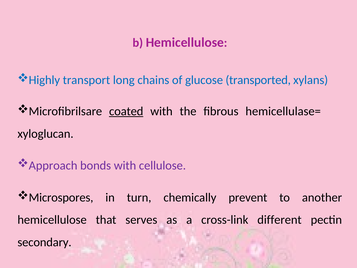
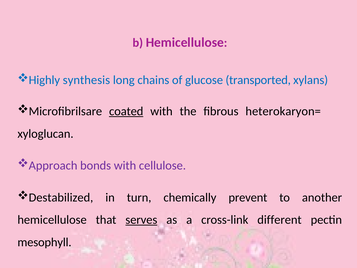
transport: transport -> synthesis (86, 80)
hemicellulase=: hemicellulase= -> heterokaryon= (283, 111)
Microspores: Microspores -> Destabilized (61, 197)
serves underline: none -> present (141, 220)
secondary: secondary -> mesophyll (44, 242)
